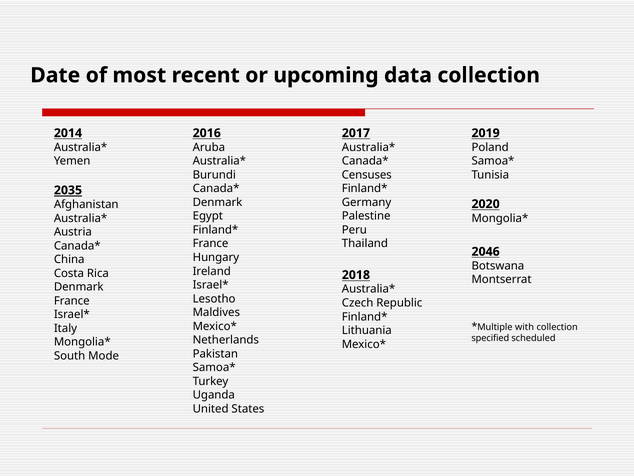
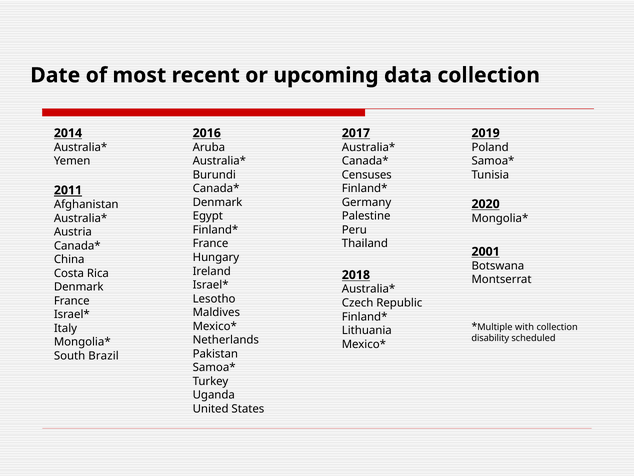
2035: 2035 -> 2011 (68, 190)
2046: 2046 -> 2001 (486, 251)
specified: specified -> disability (490, 338)
Mode: Mode -> Brazil (104, 356)
